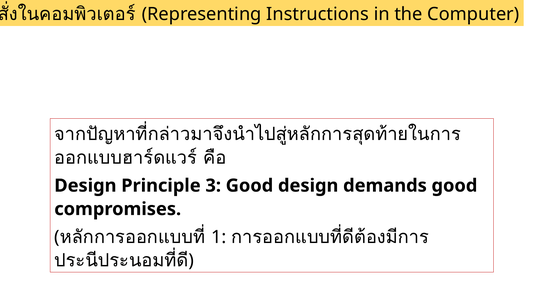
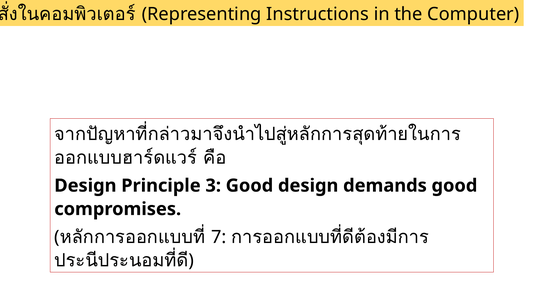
1: 1 -> 7 (219, 237)
